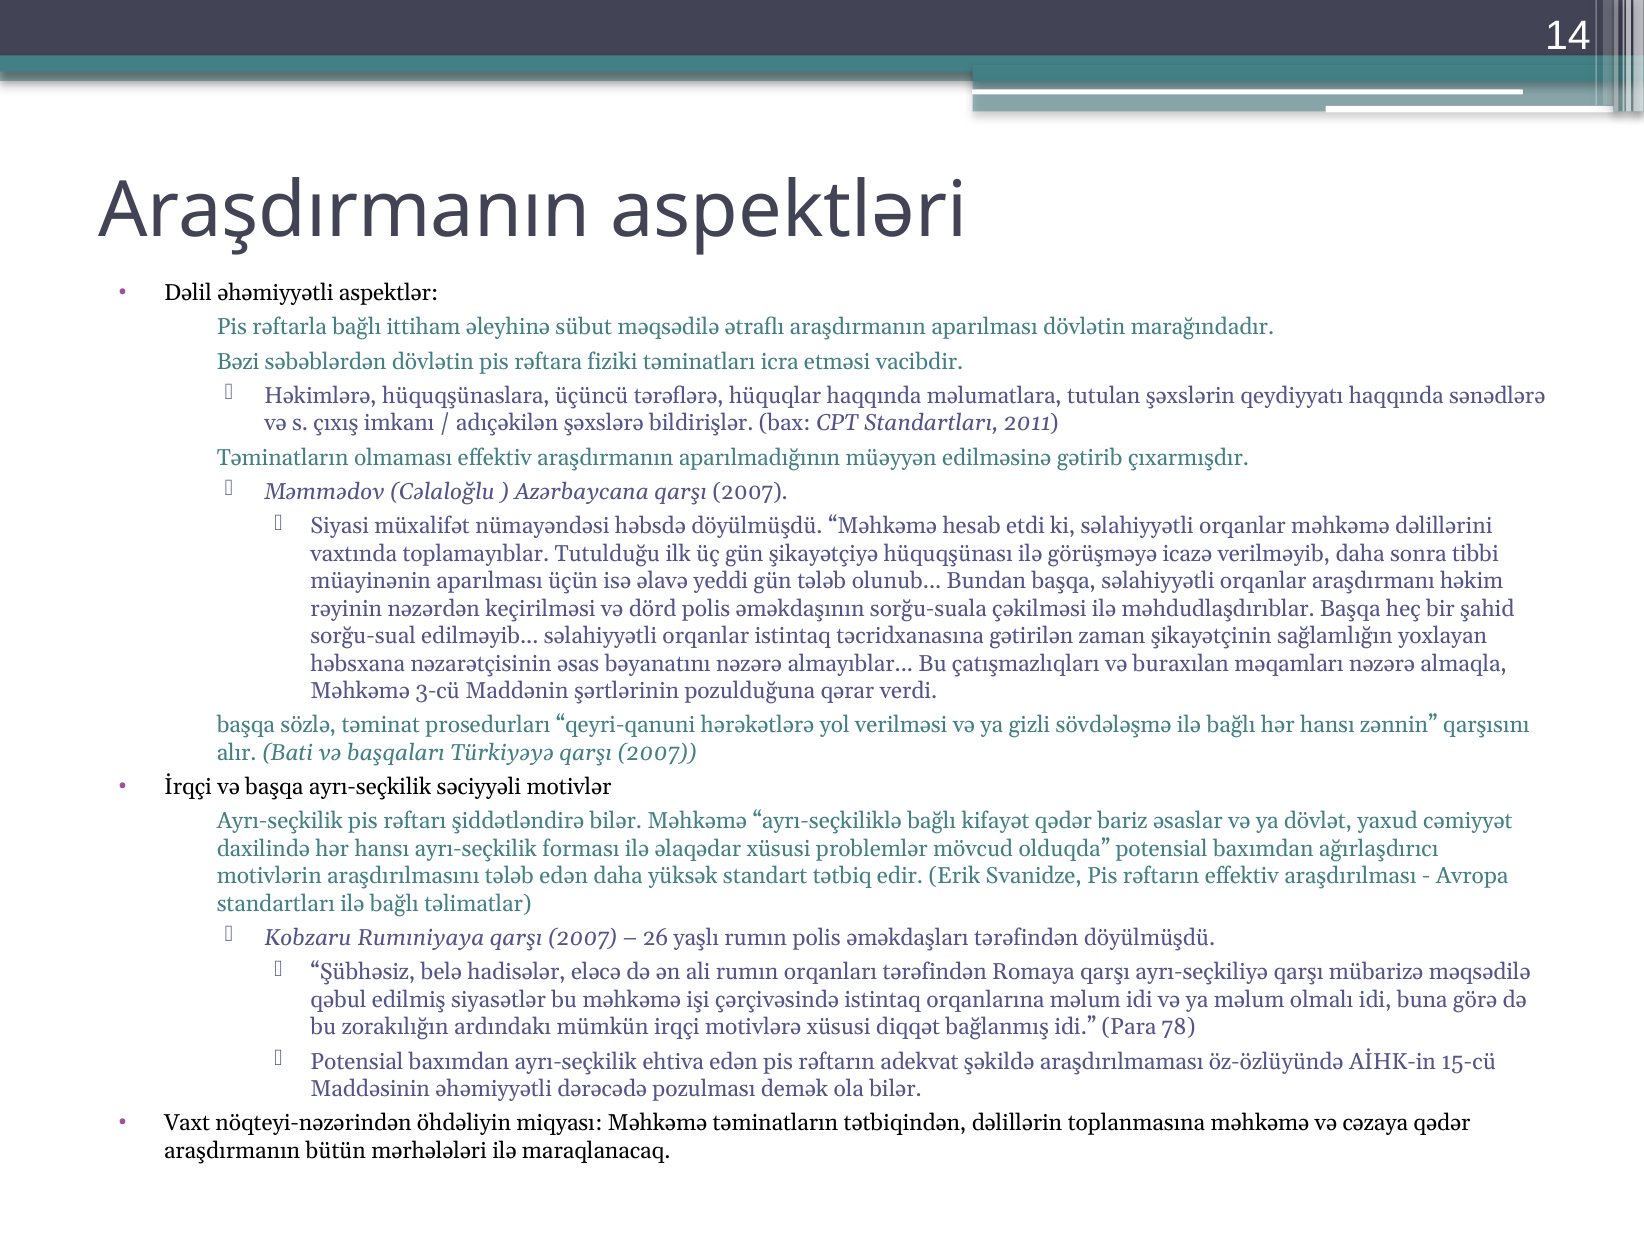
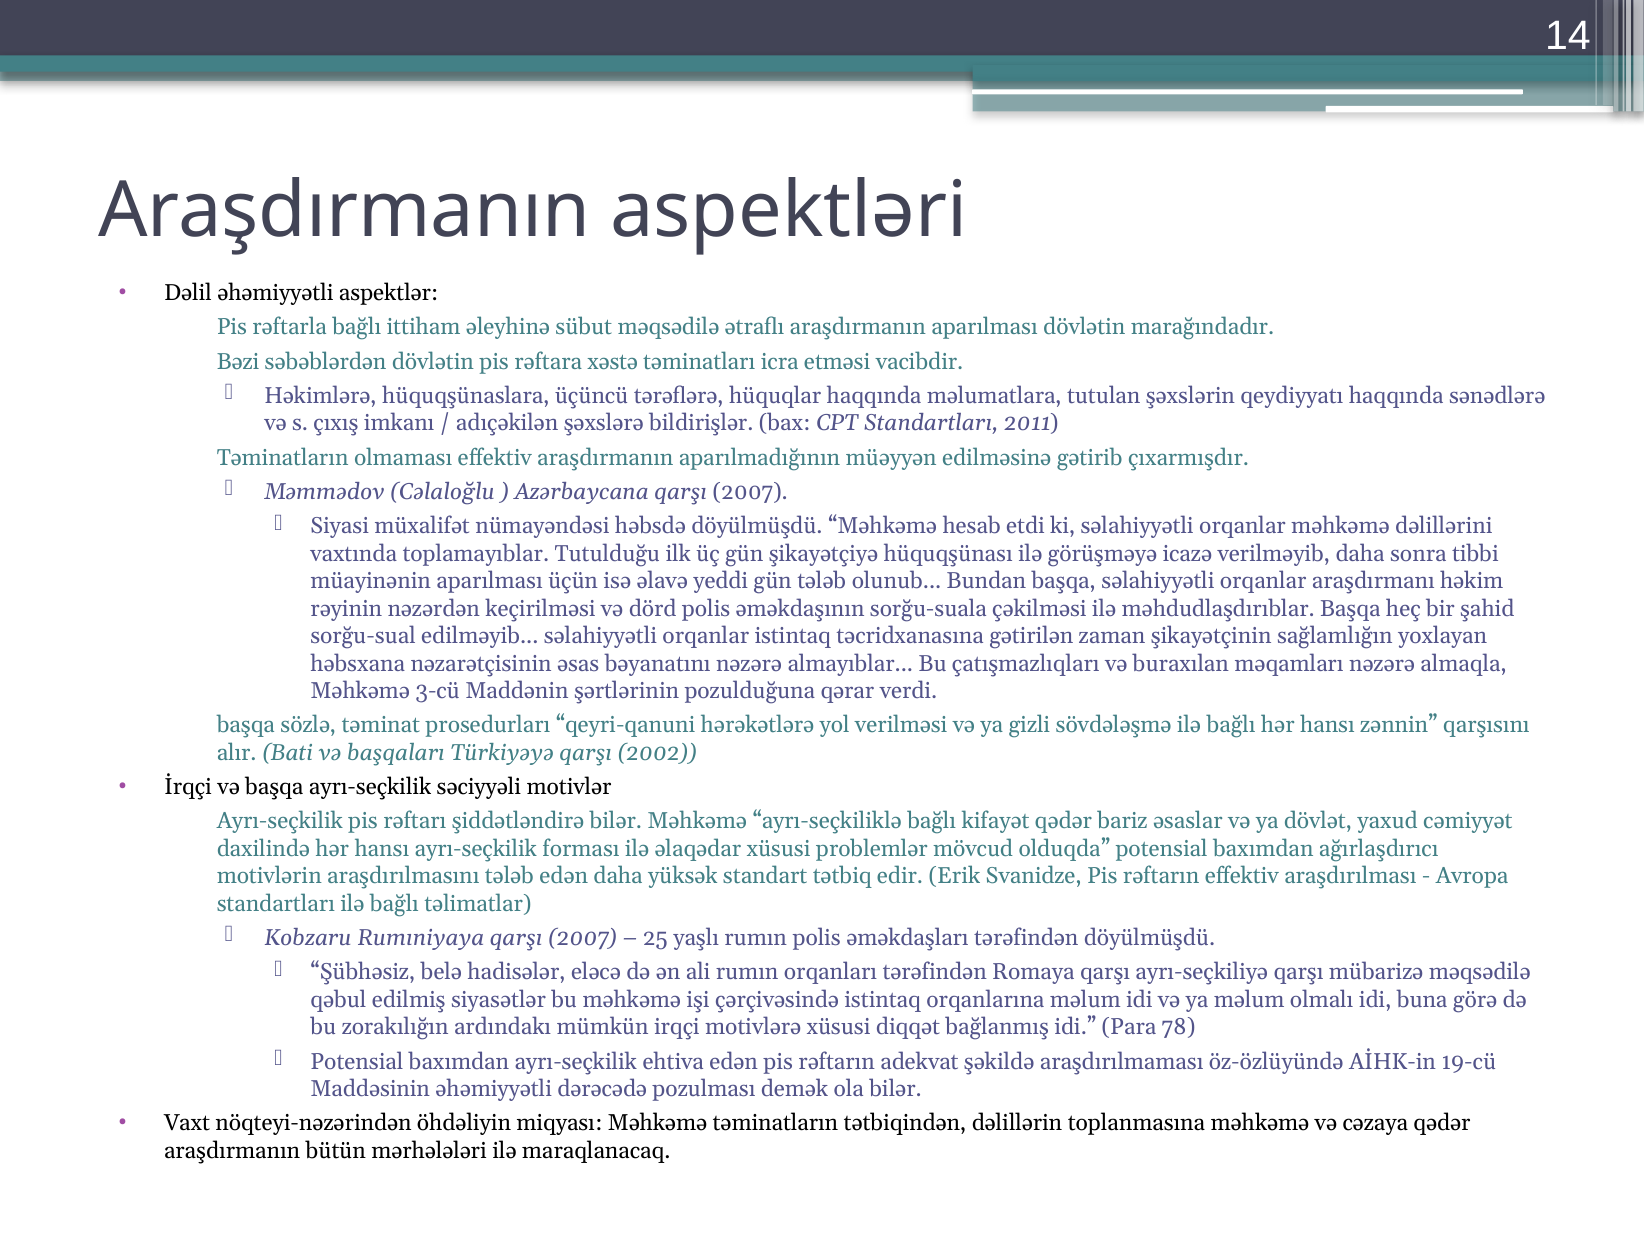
fiziki: fiziki -> xəstə (613, 362)
Türkiyəyə qarşı 2007: 2007 -> 2002 (657, 753)
26: 26 -> 25 (655, 938)
15-cü: 15-cü -> 19-cü (1469, 1062)
